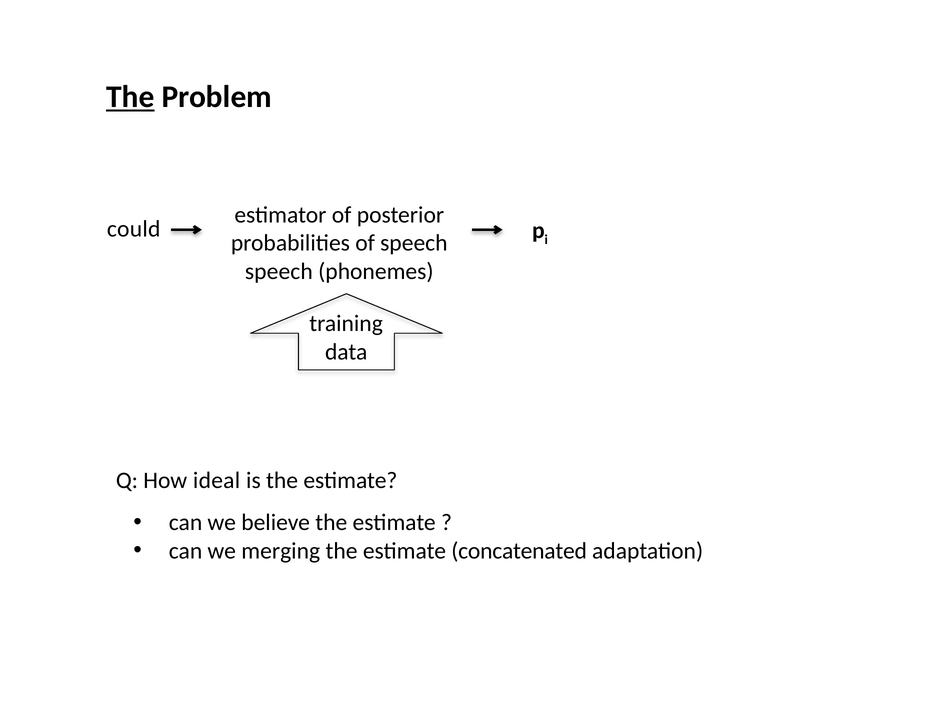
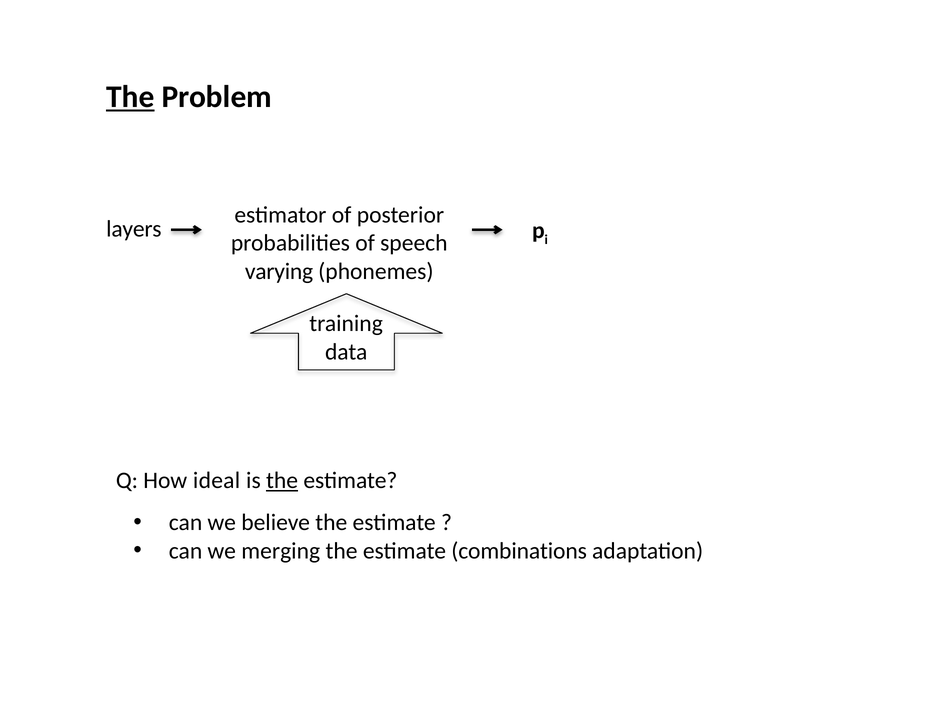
could: could -> layers (134, 229)
speech: speech -> varying (279, 271)
the underline: none -> present (282, 481)
concatenated: concatenated -> combinations (519, 551)
